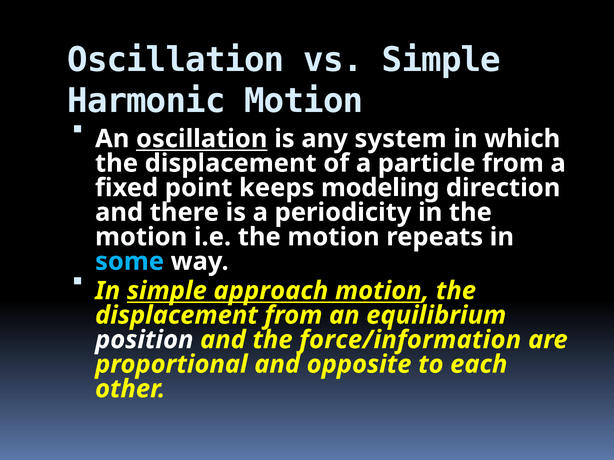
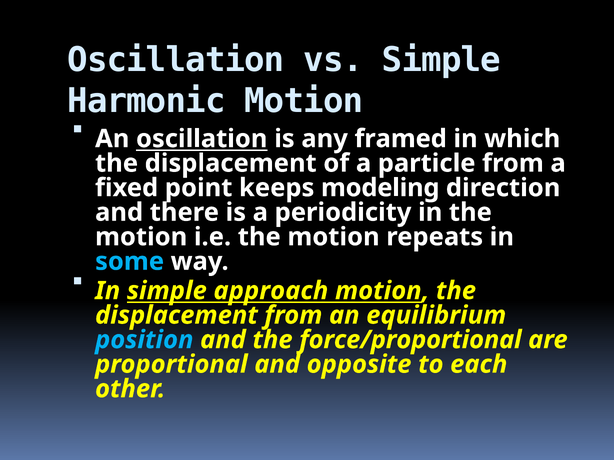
system: system -> framed (401, 139)
position colour: white -> light blue (144, 340)
force/information: force/information -> force/proportional (410, 340)
